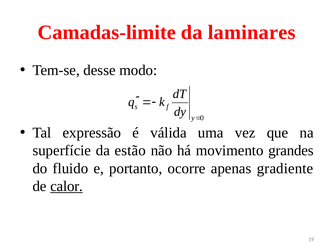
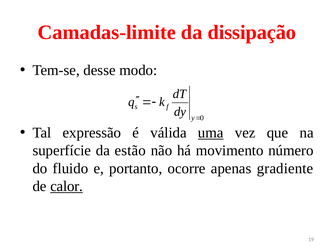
laminares: laminares -> dissipação (252, 32)
uma underline: none -> present (211, 132)
grandes: grandes -> número (291, 150)
